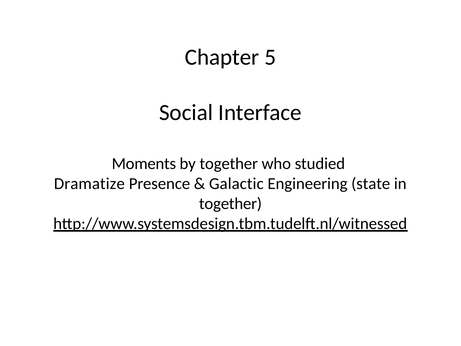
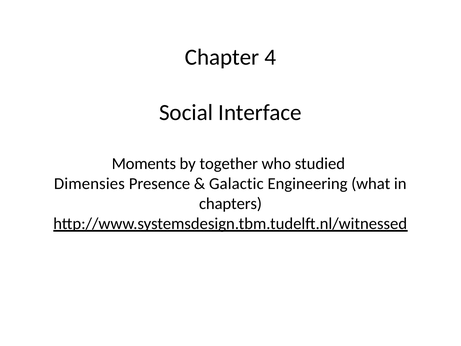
5: 5 -> 4 (270, 57)
Dramatize: Dramatize -> Dimensies (89, 183)
state: state -> what (371, 183)
together: together -> chapters (230, 203)
